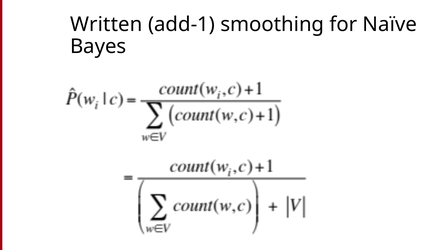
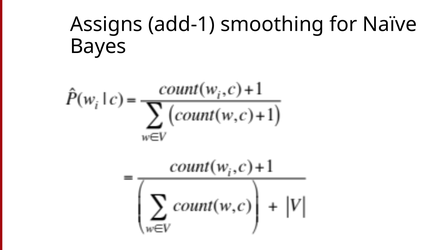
Written: Written -> Assigns (106, 25)
